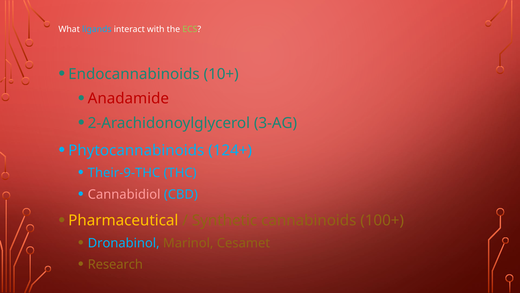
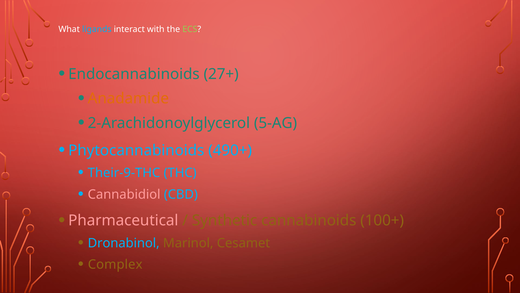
10+: 10+ -> 27+ (221, 74)
Anadamide colour: red -> orange (128, 98)
3-AG: 3-AG -> 5-AG (276, 123)
124+: 124+ -> 490+ (230, 150)
Pharmaceutical colour: yellow -> pink (123, 220)
Research: Research -> Complex (115, 264)
